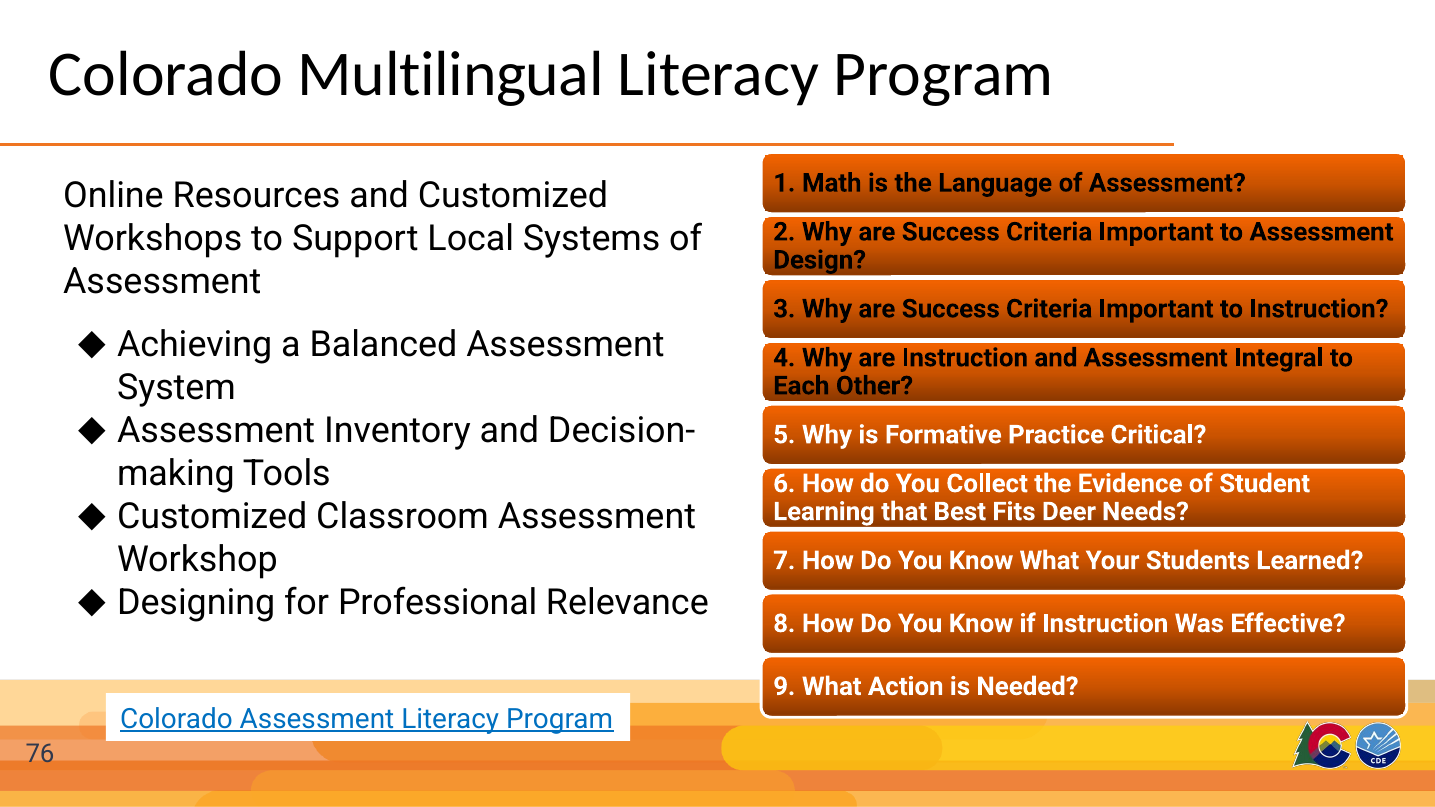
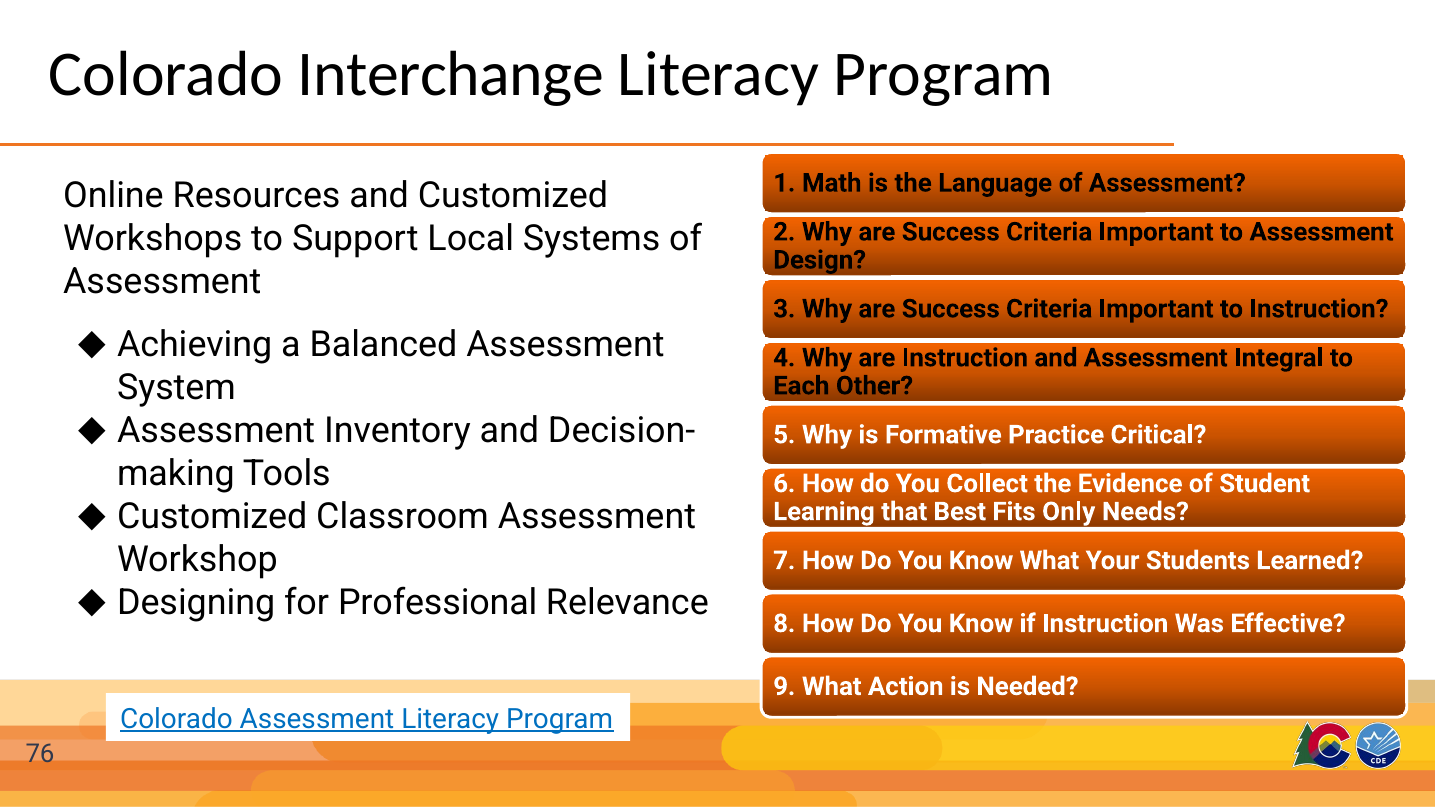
Multilingual: Multilingual -> Interchange (451, 74)
Deer: Deer -> Only (1069, 512)
